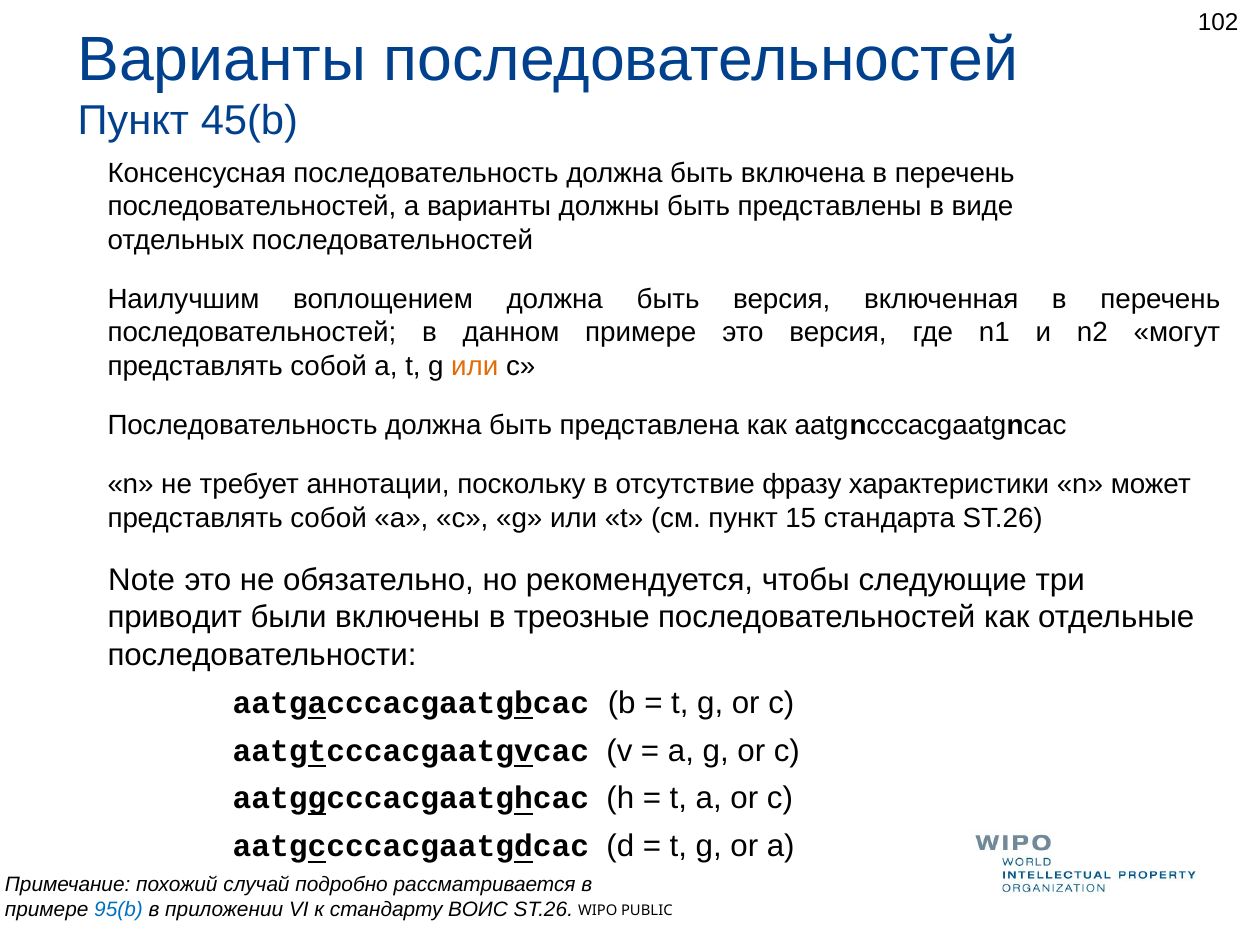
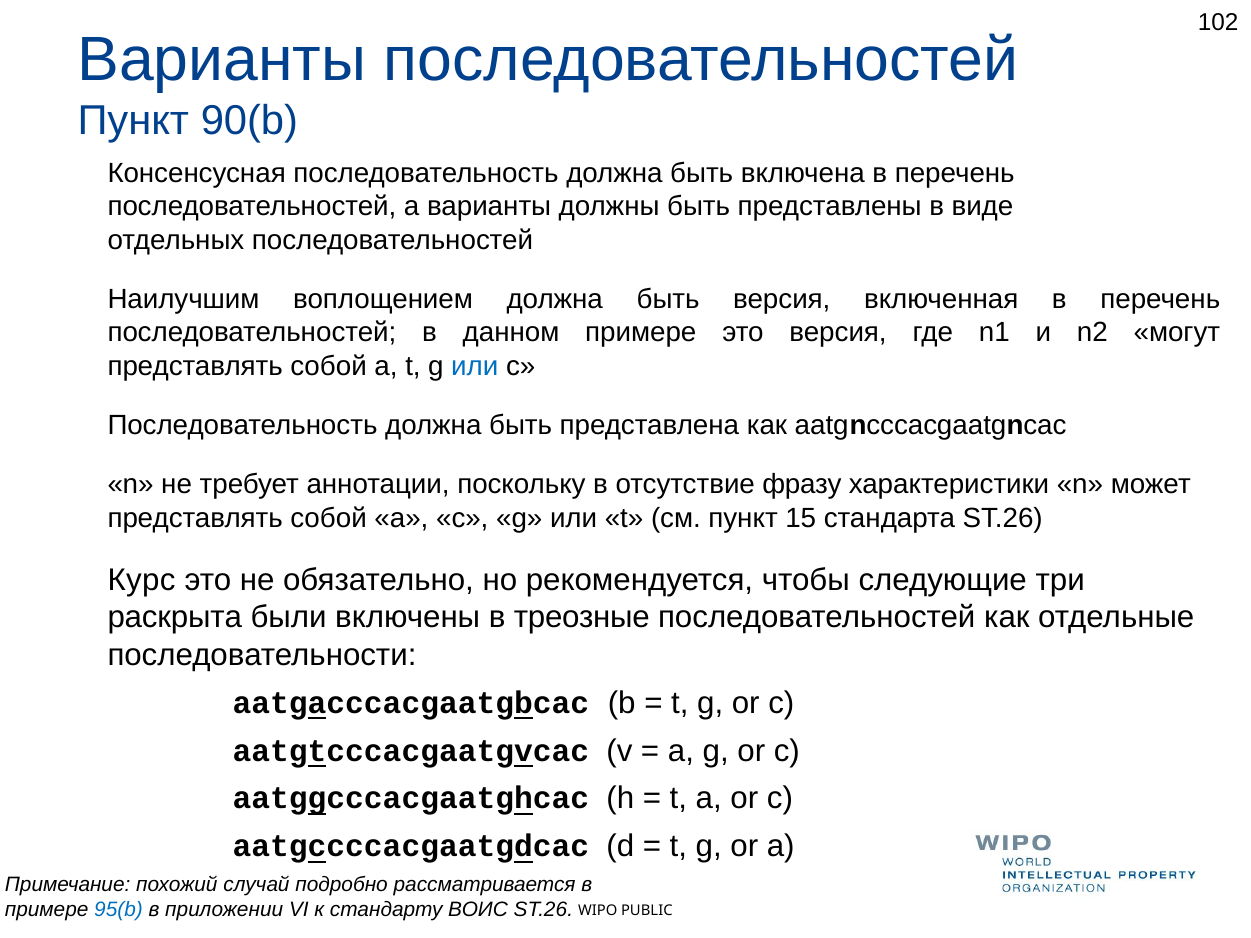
45(b: 45(b -> 90(b (249, 121)
или colour: orange -> blue (475, 366)
Note: Note -> Курс (142, 580)
приводит: приводит -> раскрыта (175, 617)
